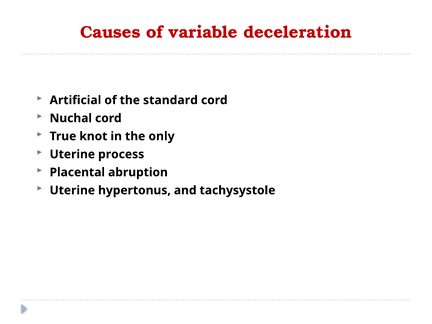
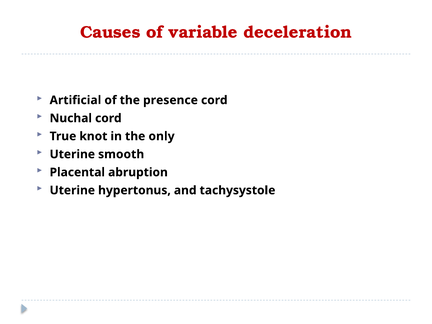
standard: standard -> presence (170, 100)
process: process -> smooth (121, 154)
